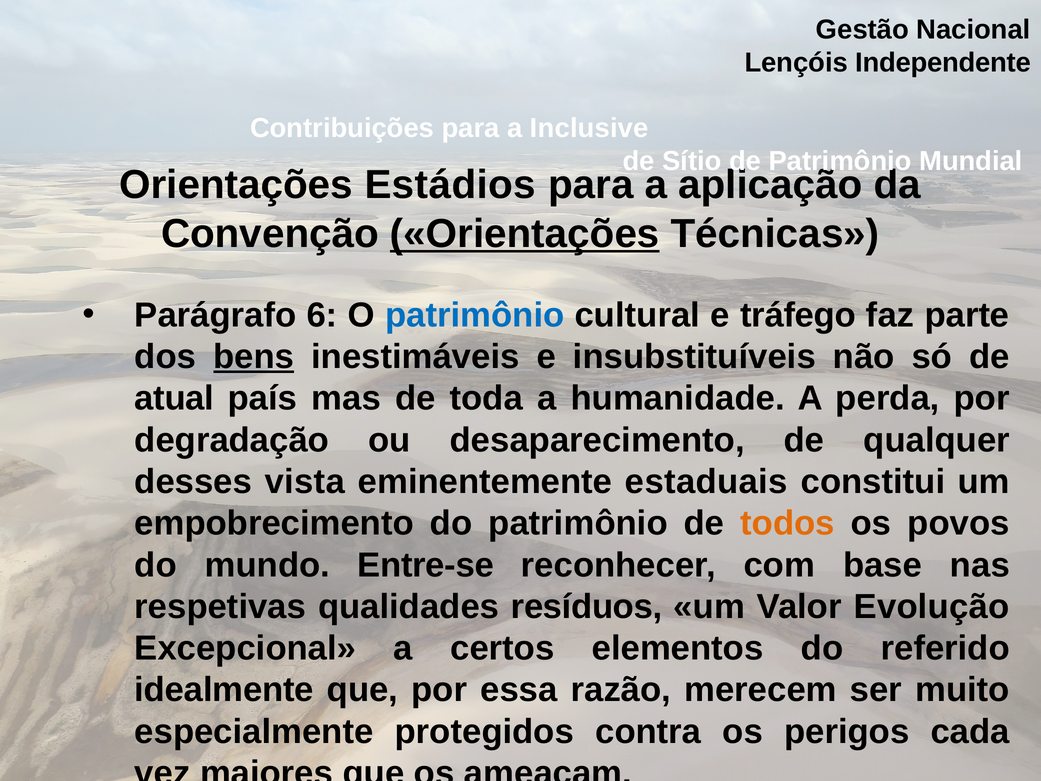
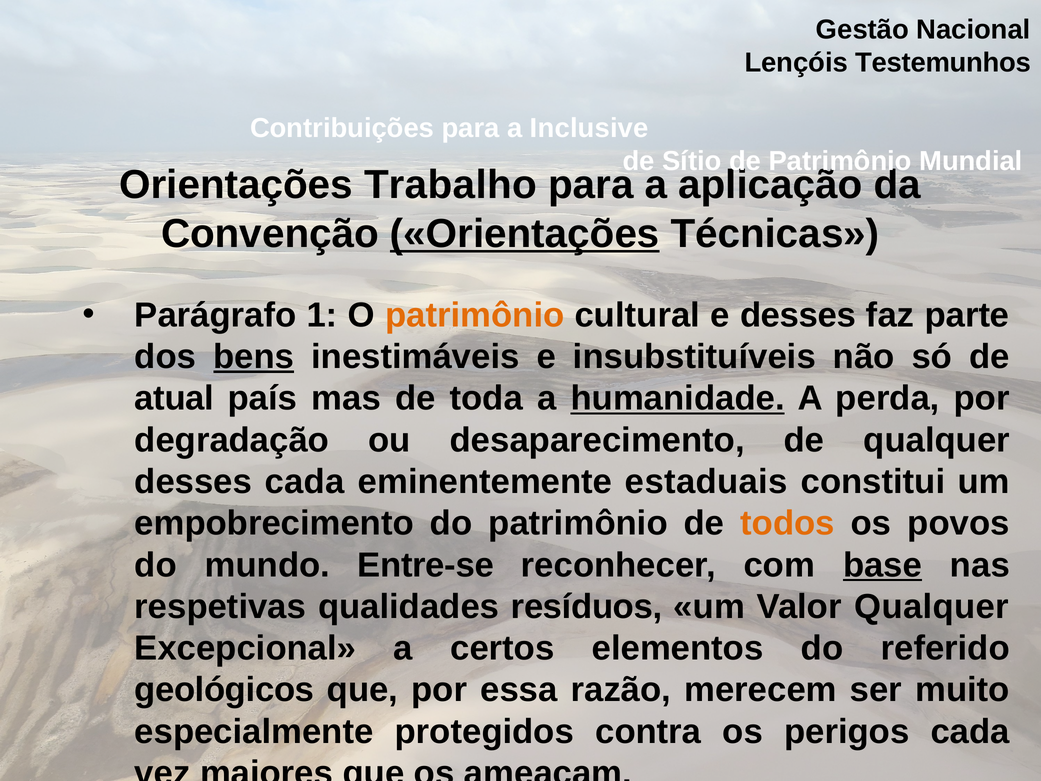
Independente: Independente -> Testemunhos (943, 62)
Estádios: Estádios -> Trabalho (450, 185)
6: 6 -> 1 (322, 315)
patrimônio colour: blue -> orange (475, 315)
e tráfego: tráfego -> desses (798, 315)
humanidade underline: none -> present (678, 398)
desses vista: vista -> cada (305, 482)
base underline: none -> present (883, 565)
Valor Evolução: Evolução -> Qualquer (932, 607)
idealmente: idealmente -> geológicos (224, 690)
